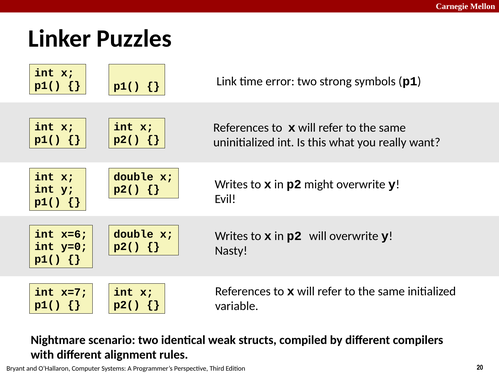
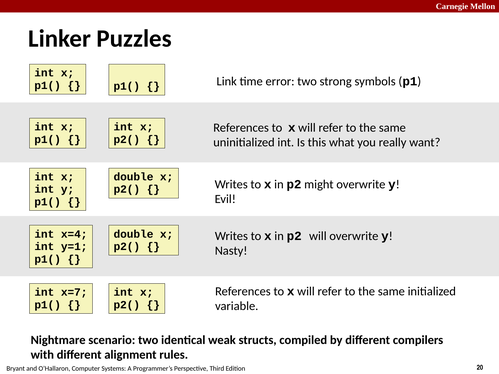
x=6: x=6 -> x=4 (74, 234)
y=0: y=0 -> y=1 (74, 247)
